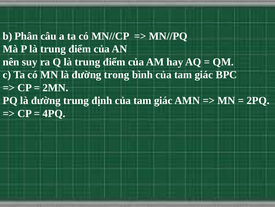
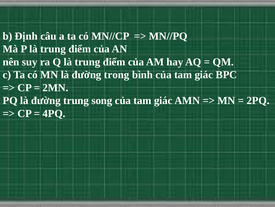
Phân: Phân -> Định (26, 36)
định: định -> song (102, 100)
